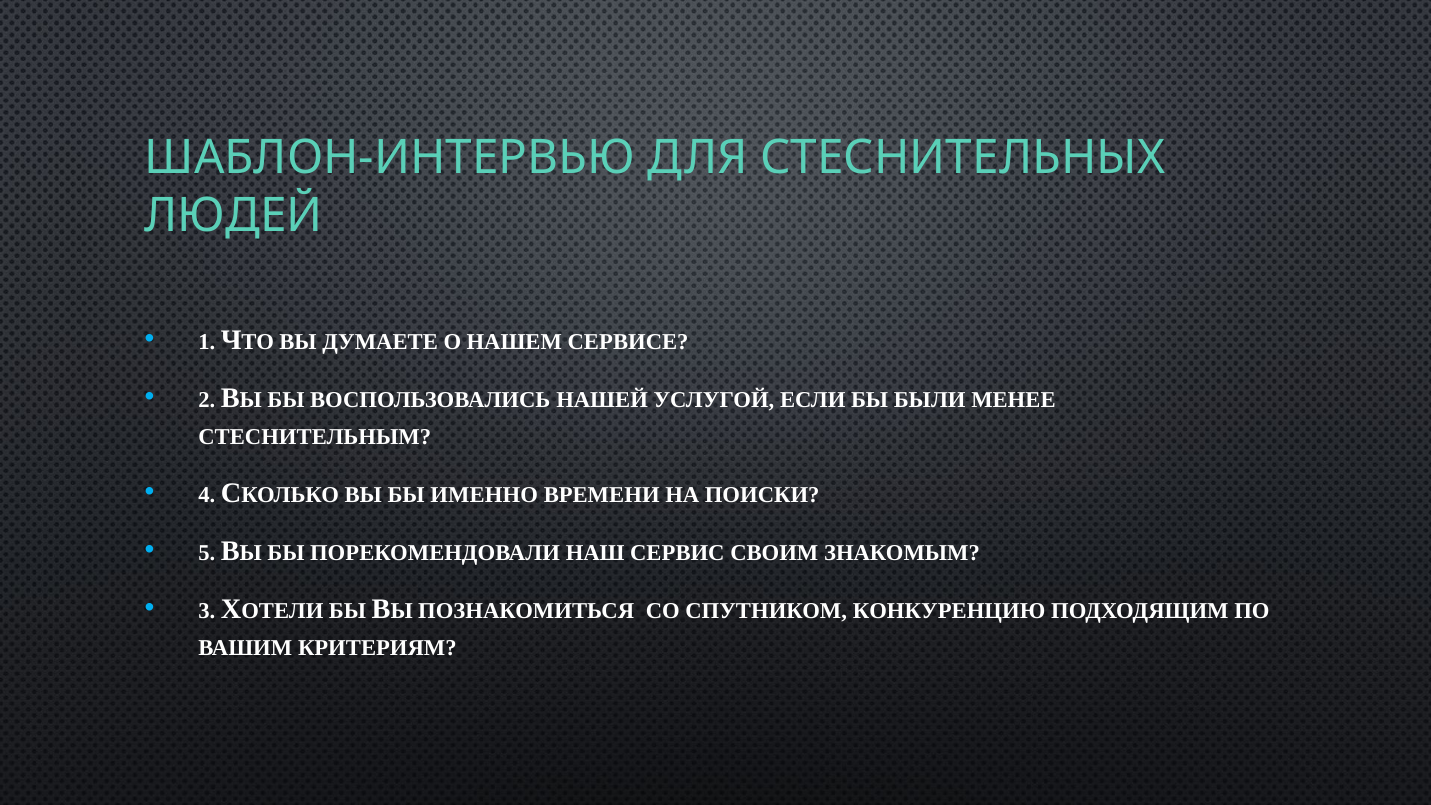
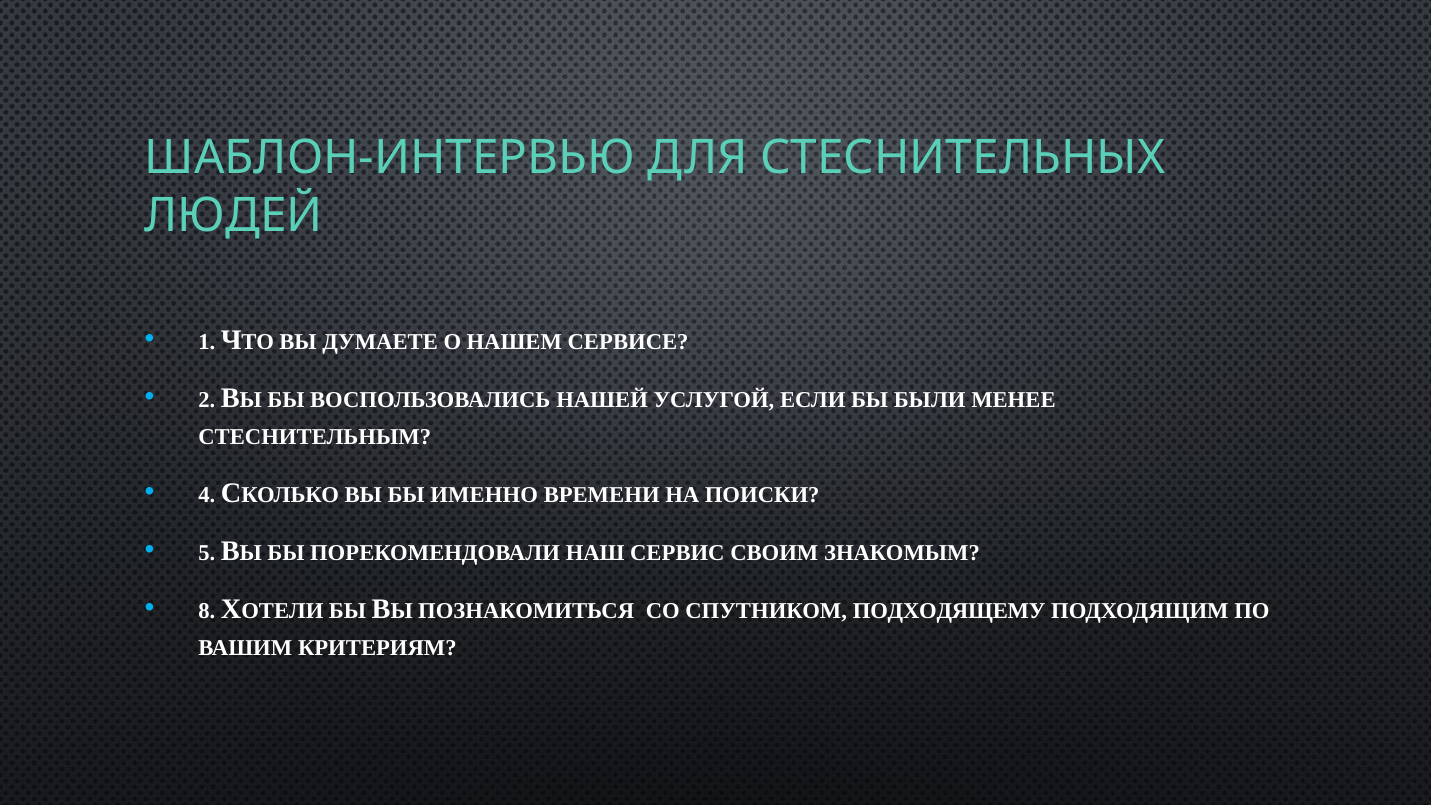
3: 3 -> 8 (207, 611)
КОНКУРЕНЦИЮ: КОНКУРЕНЦИЮ -> ПОДХОДЯЩЕМУ (949, 611)
